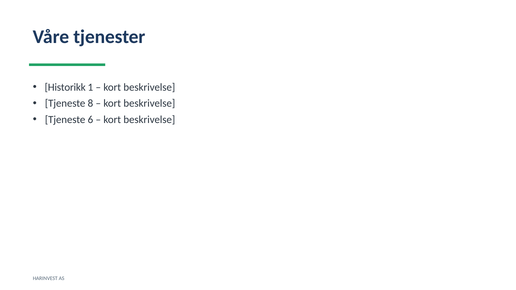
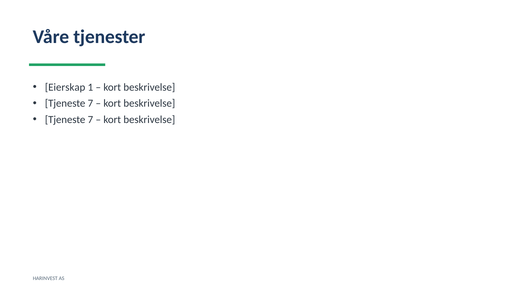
Historikk: Historikk -> Eierskap (65, 87)
8: 8 -> 7 (90, 104)
6: 6 -> 7 (90, 120)
